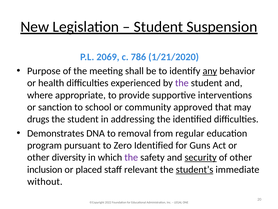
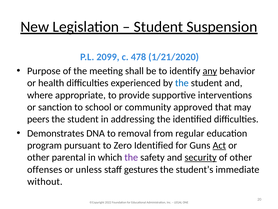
2069: 2069 -> 2099 (108, 57)
786: 786 -> 478 (138, 57)
the colour: purple -> blue (182, 83)
drugs: drugs -> peers (38, 119)
Act underline: none -> present (219, 145)
diversity: diversity -> parental (69, 157)
inclusion: inclusion -> offenses (45, 169)
placed: placed -> unless (89, 169)
relevant: relevant -> gestures (141, 169)
student’s underline: present -> none (195, 169)
